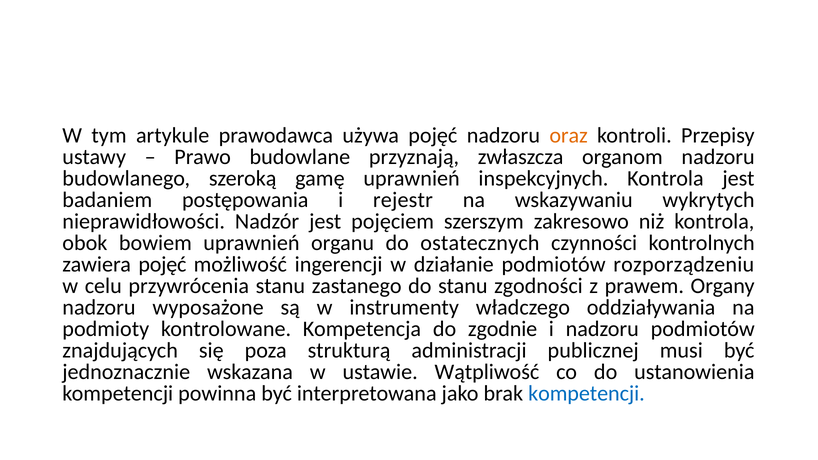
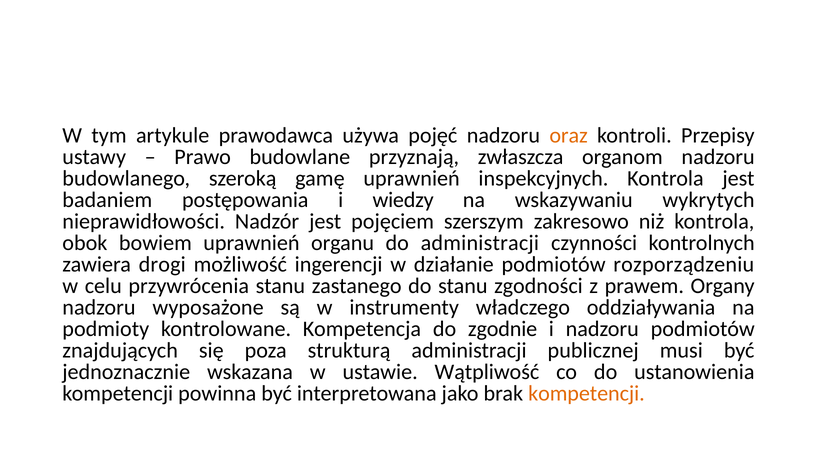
rejestr: rejestr -> wiedzy (403, 200)
do ostatecznych: ostatecznych -> administracji (480, 243)
zawiera pojęć: pojęć -> drogi (162, 265)
kompetencji colour: blue -> orange (586, 394)
